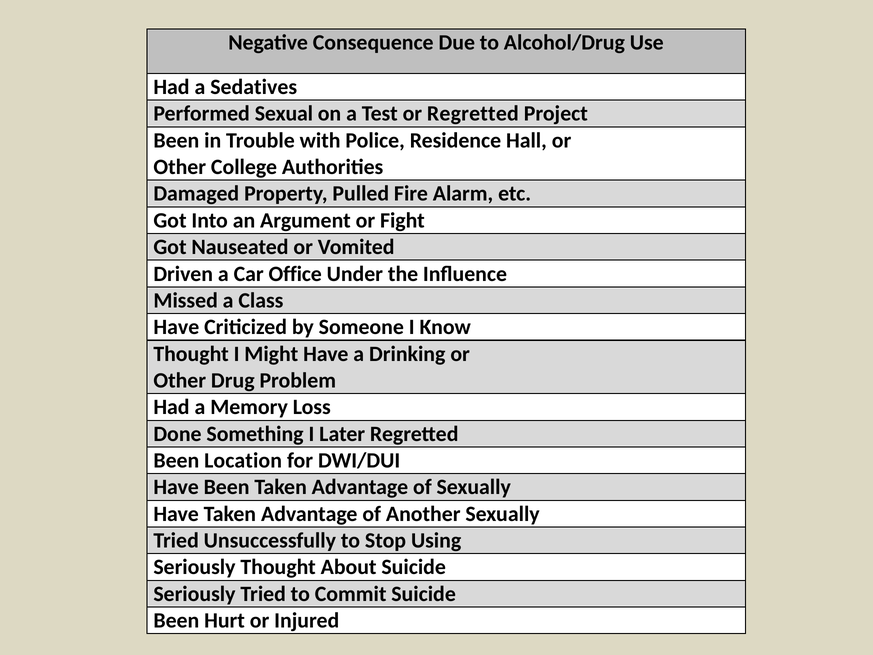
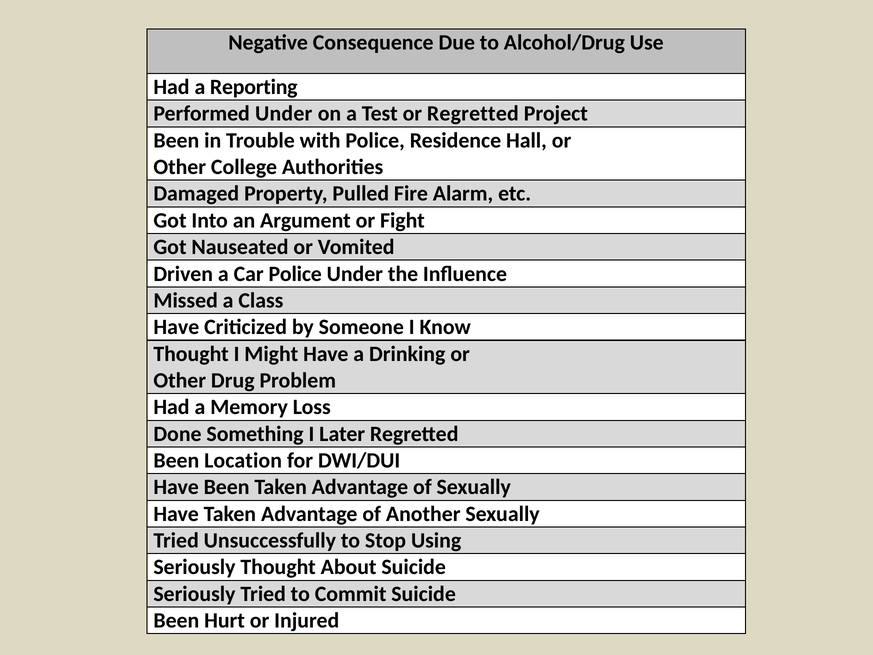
Sedatives: Sedatives -> Reporting (254, 87)
Performed Sexual: Sexual -> Under (284, 114)
Car Office: Office -> Police (295, 274)
